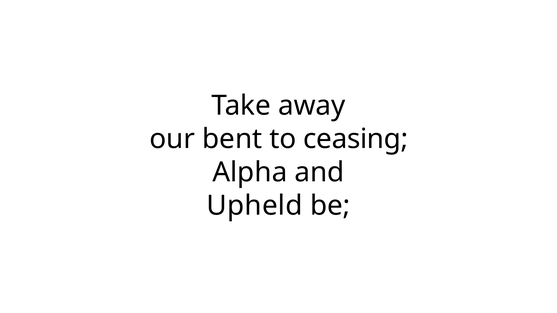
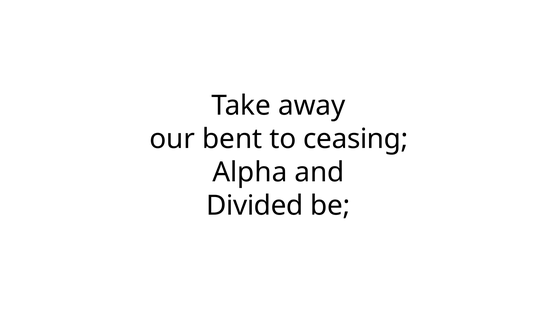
Upheld: Upheld -> Divided (255, 206)
